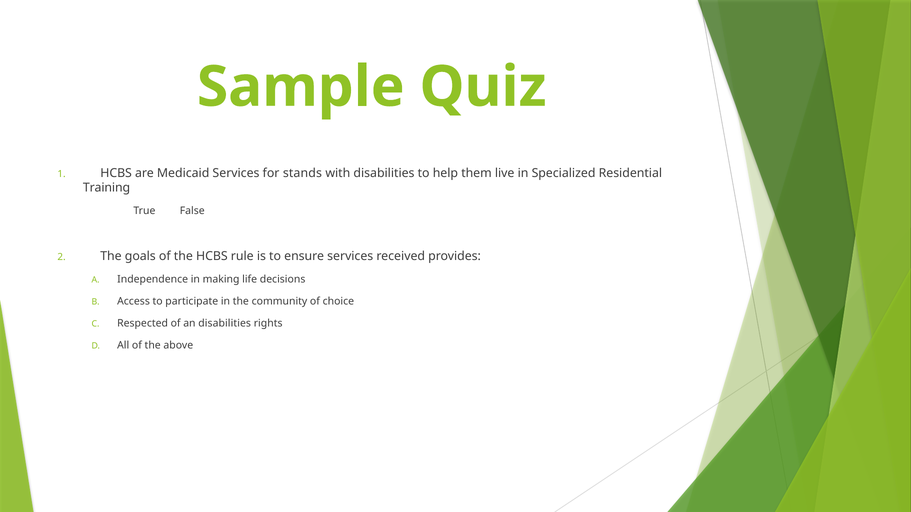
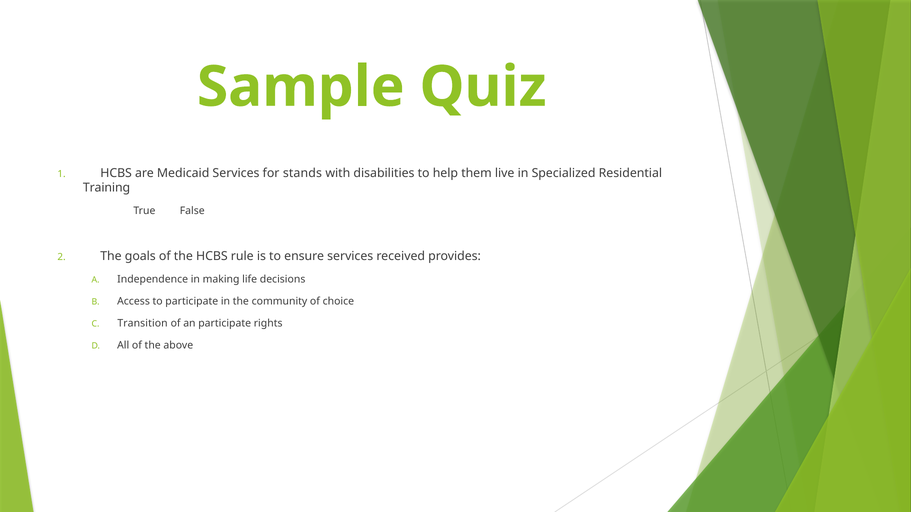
Respected: Respected -> Transition (143, 323)
an disabilities: disabilities -> participate (225, 323)
